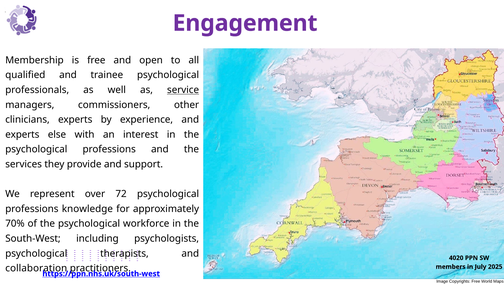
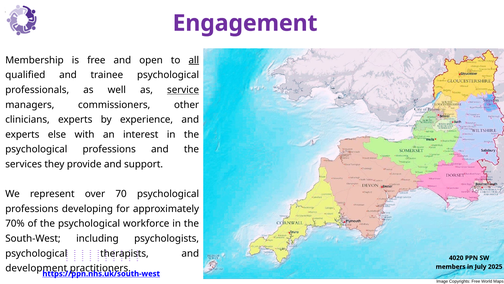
all underline: none -> present (194, 60)
72: 72 -> 70 (121, 194)
knowledge: knowledge -> developing (87, 208)
collaboration: collaboration -> development (36, 268)
